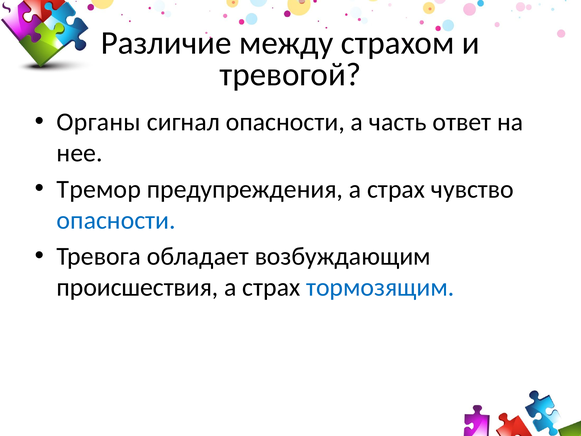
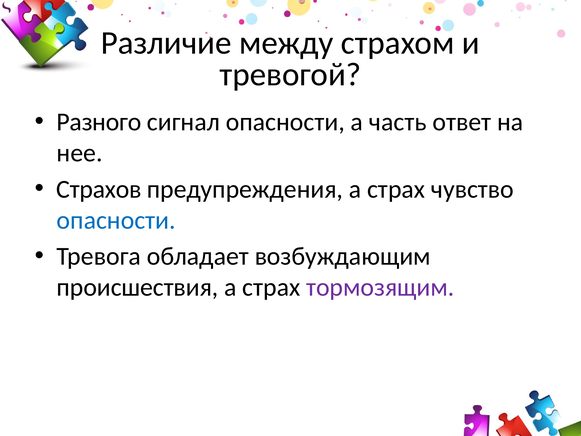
Органы: Органы -> Разного (99, 122)
Тремор: Тремор -> Страхов (99, 189)
тормозящим colour: blue -> purple (380, 287)
